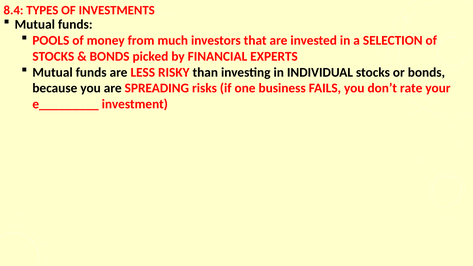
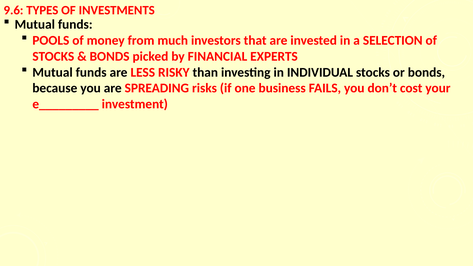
8.4: 8.4 -> 9.6 (13, 10)
rate: rate -> cost (411, 88)
